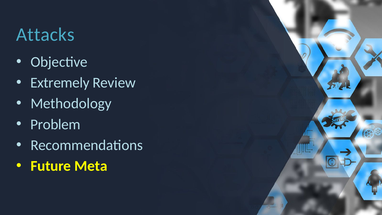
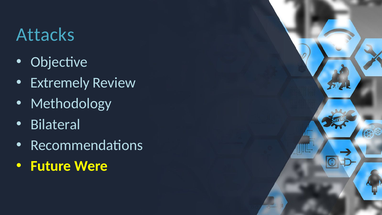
Problem: Problem -> Bilateral (55, 124)
Meta: Meta -> Were (91, 166)
